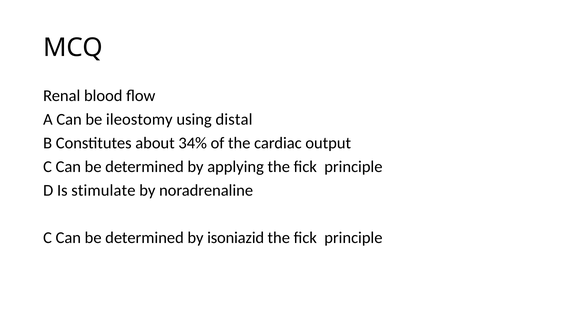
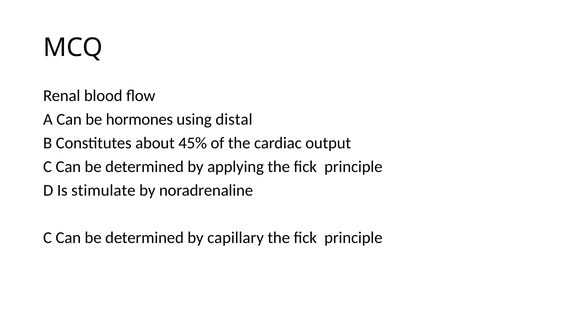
ileostomy: ileostomy -> hormones (139, 119)
34%: 34% -> 45% (193, 143)
isoniazid: isoniazid -> capillary (236, 238)
